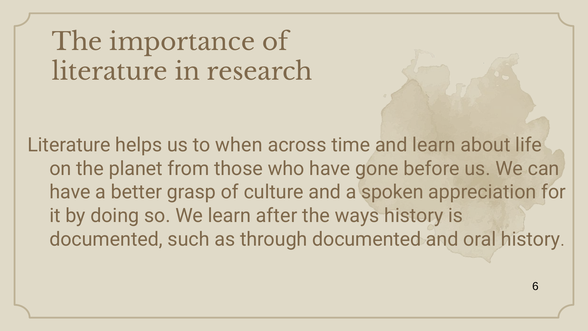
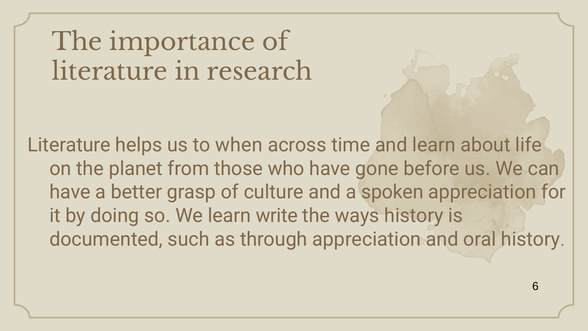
after: after -> write (277, 216)
through documented: documented -> appreciation (367, 239)
